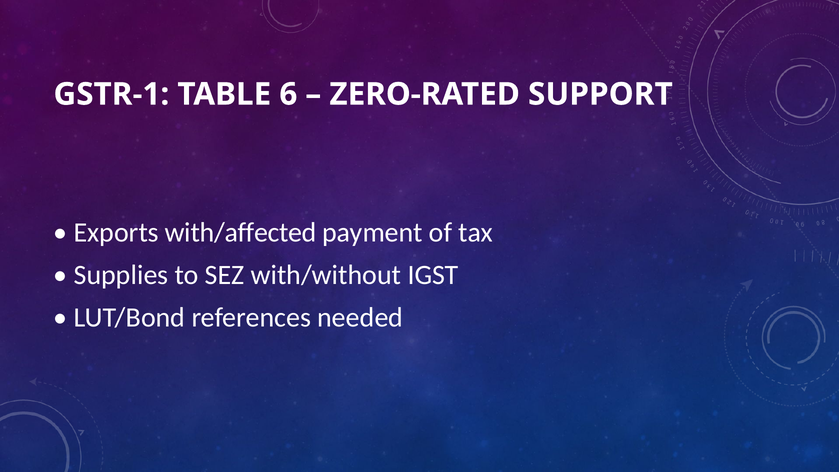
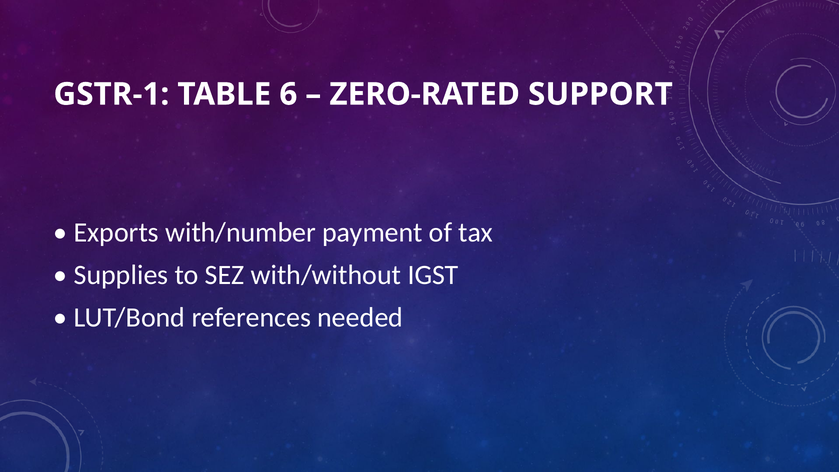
with/affected: with/affected -> with/number (241, 233)
